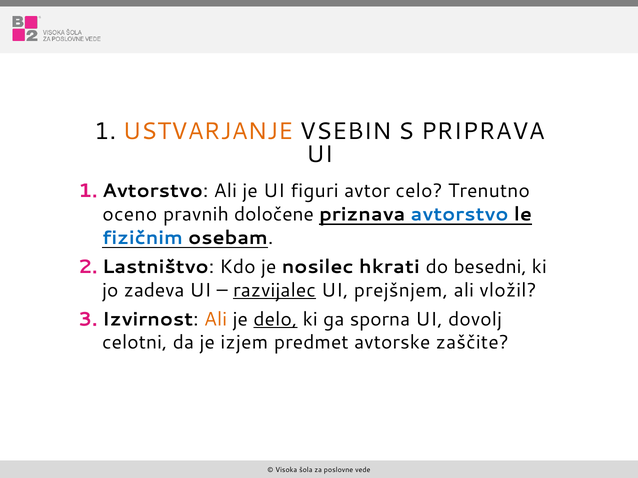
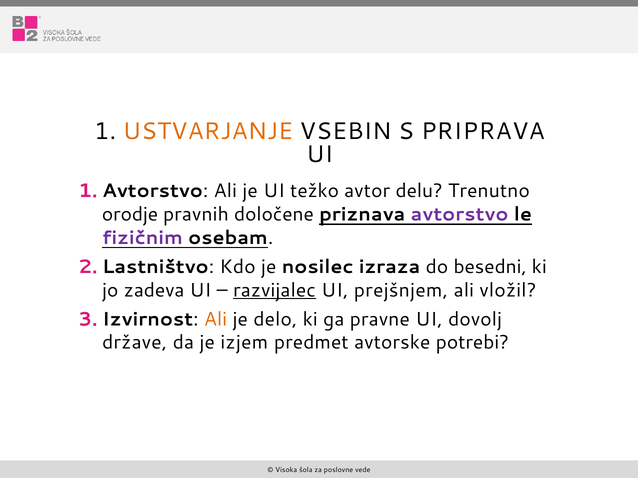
figuri: figuri -> težko (315, 191)
celo: celo -> delu (419, 191)
oceno: oceno -> orodje (130, 215)
avtorstvo colour: blue -> purple (460, 215)
fizičnim colour: blue -> purple (143, 238)
hkrati: hkrati -> izraza (390, 267)
delo underline: present -> none (275, 320)
sporna: sporna -> pravne (380, 320)
celotni: celotni -> države (135, 343)
zaščite: zaščite -> potrebi (472, 343)
